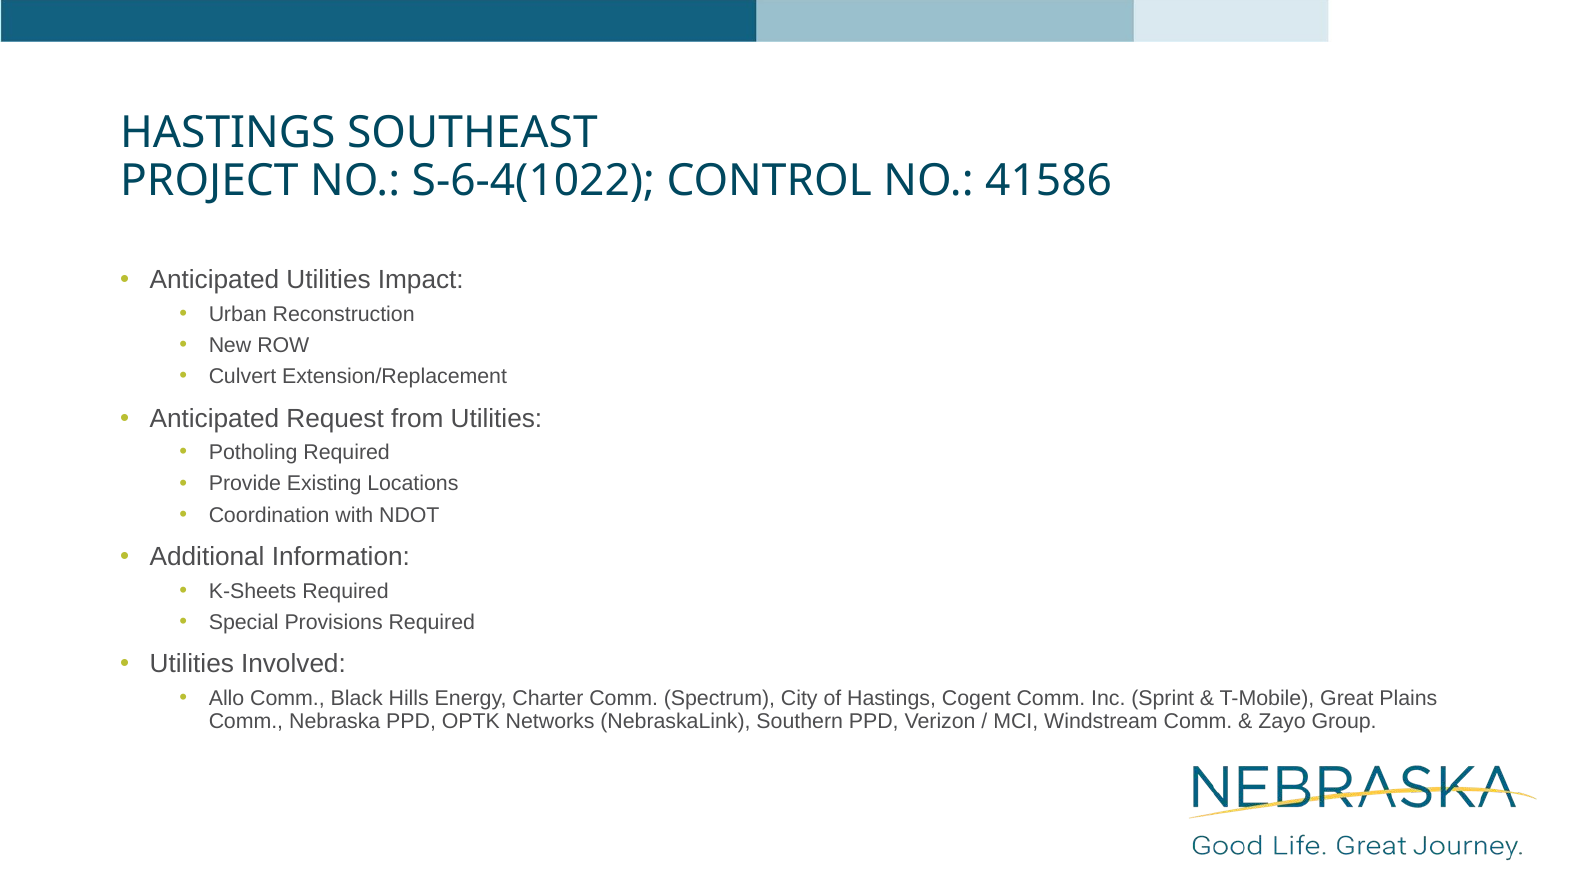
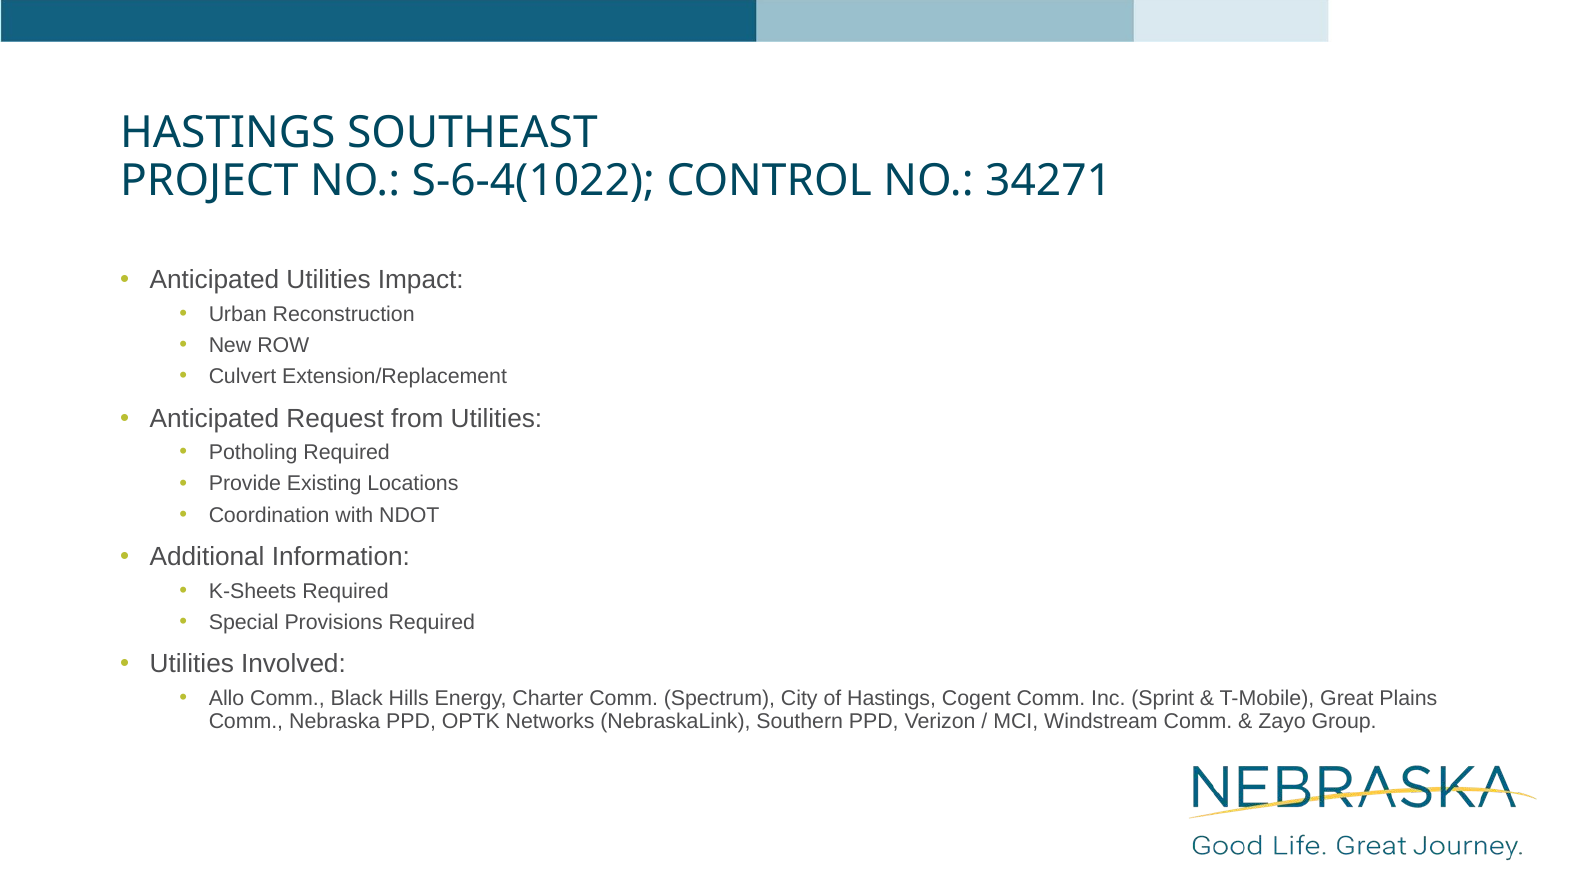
41586: 41586 -> 34271 (1049, 181)
